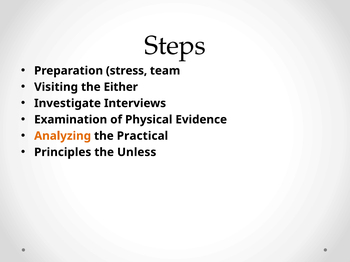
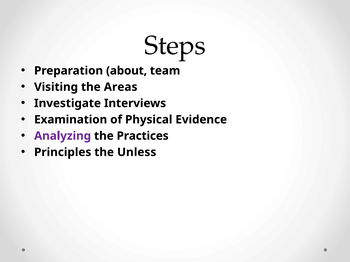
stress: stress -> about (127, 71)
Either: Either -> Areas (121, 87)
Analyzing colour: orange -> purple (63, 136)
Practical: Practical -> Practices (143, 136)
